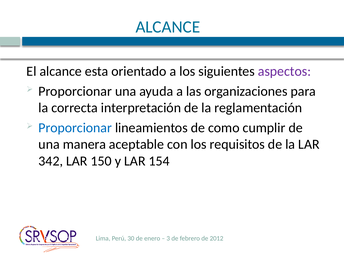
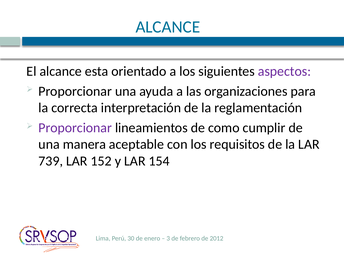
Proporcionar colour: blue -> purple (75, 128)
342: 342 -> 739 (51, 161)
150: 150 -> 152 (101, 161)
